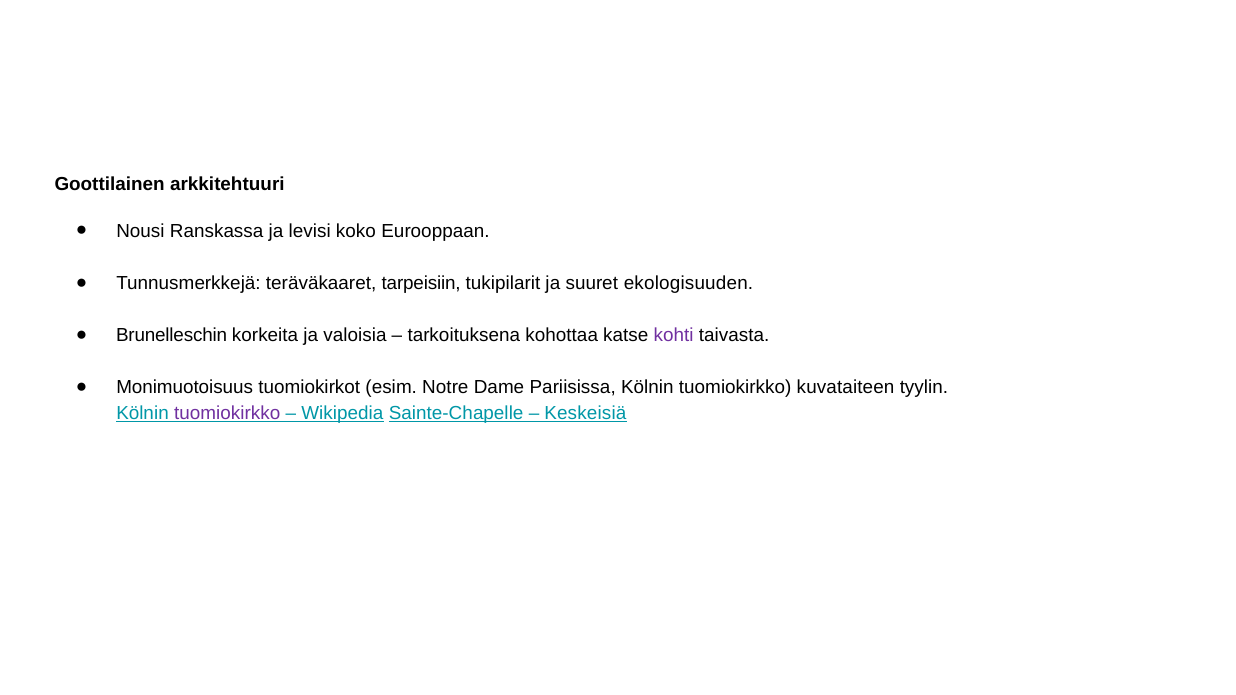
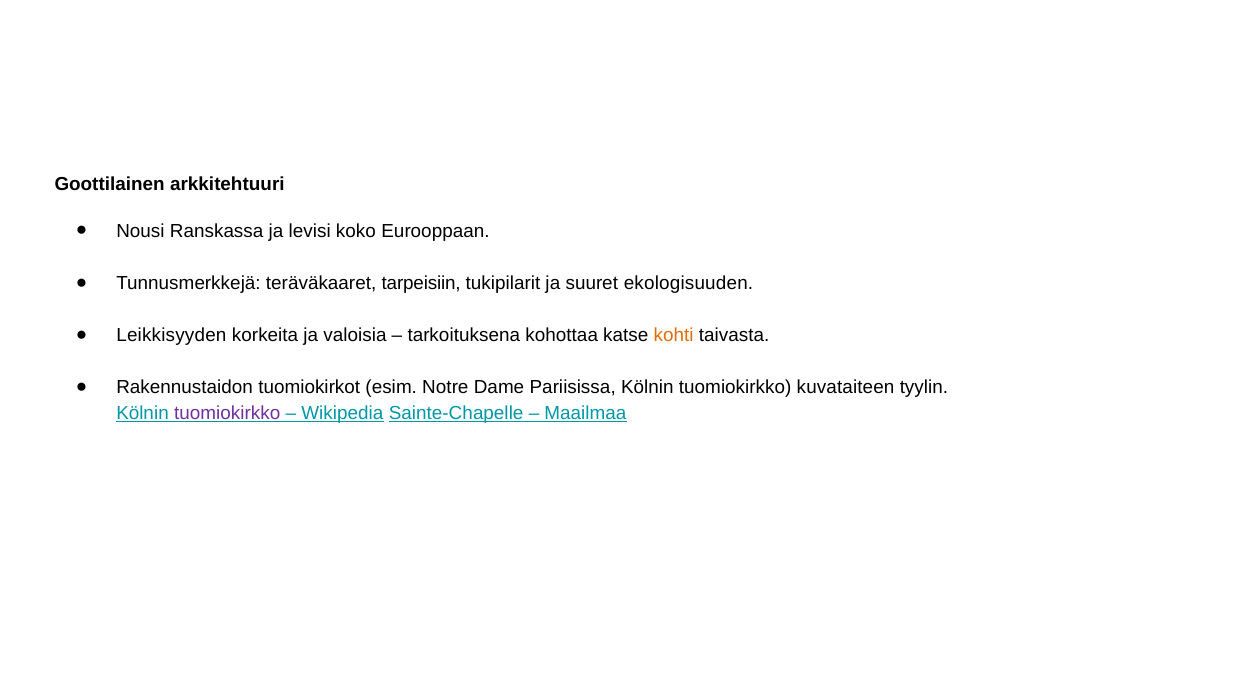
Brunelleschin: Brunelleschin -> Leikkisyyden (171, 335)
kohti colour: purple -> orange (674, 335)
Monimuotoisuus: Monimuotoisuus -> Rakennustaidon (185, 388)
Keskeisiä: Keskeisiä -> Maailmaa (585, 414)
